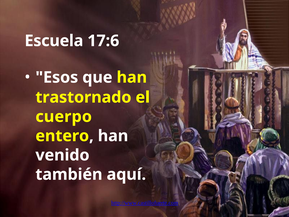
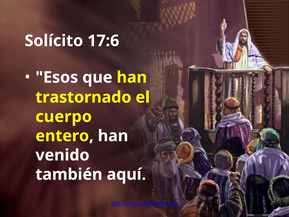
Escuela: Escuela -> Solícito (54, 41)
